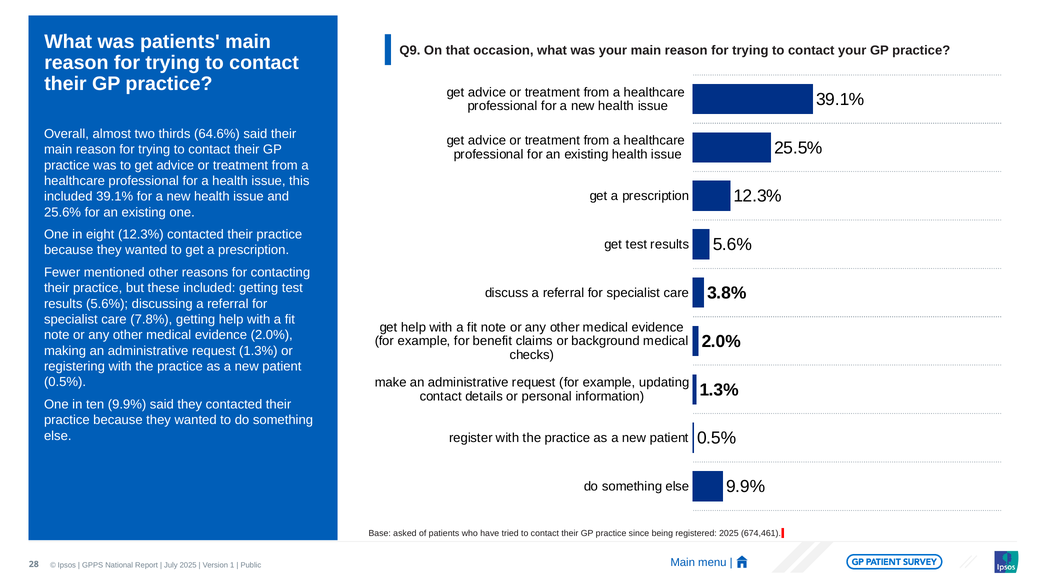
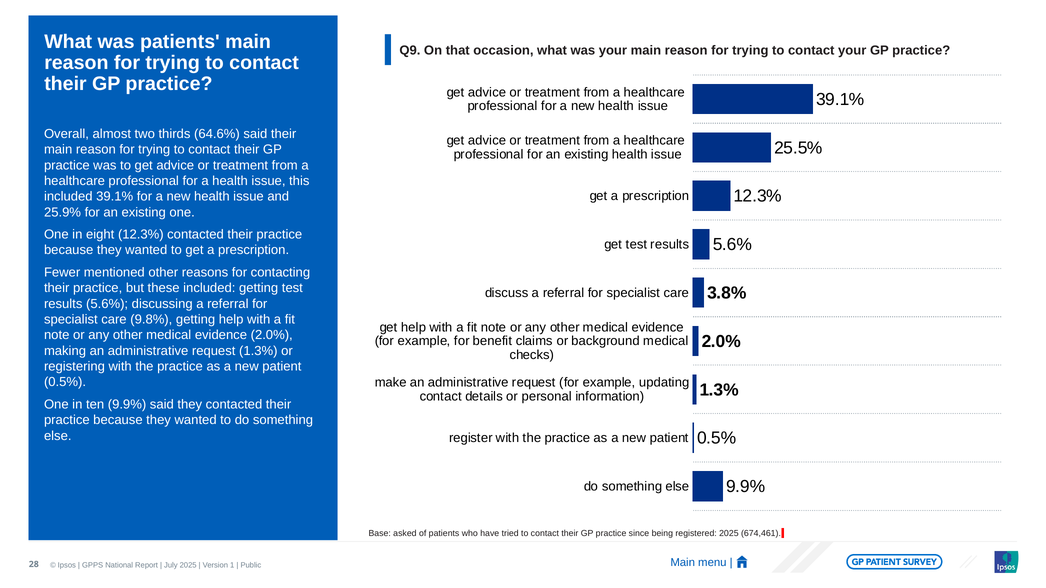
25.6%: 25.6% -> 25.9% (63, 212)
7.8%: 7.8% -> 9.8% (151, 320)
